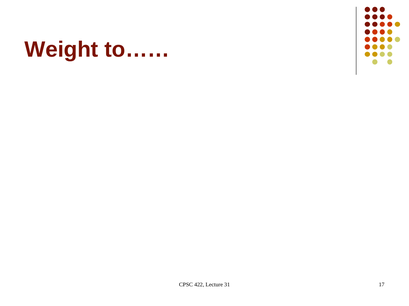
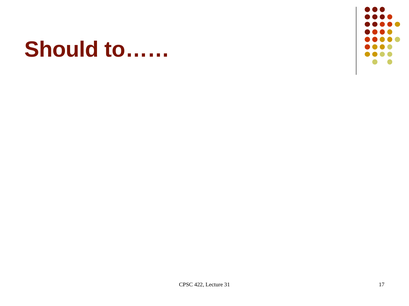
Weight: Weight -> Should (62, 50)
